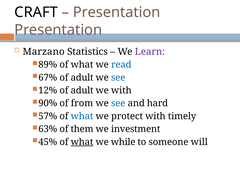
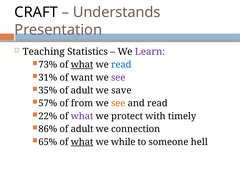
Presentation: Presentation -> Understands (117, 12)
Marzano: Marzano -> Teaching (44, 52)
89%: 89% -> 73% (48, 65)
what underline: none -> present (82, 65)
67%: 67% -> 31% (48, 78)
adult: adult -> want (82, 78)
see colour: blue -> purple (118, 78)
12%: 12% -> 35% (48, 90)
we with: with -> save (121, 90)
90%: 90% -> 57% (48, 103)
see colour: blue -> orange (118, 103)
and hard: hard -> read (157, 103)
57%: 57% -> 22% (48, 116)
what colour: blue -> purple (82, 116)
63%: 63% -> 86% (48, 129)
them: them -> adult (82, 129)
investment: investment -> connection (136, 129)
45%: 45% -> 65% (48, 142)
will: will -> hell (199, 142)
